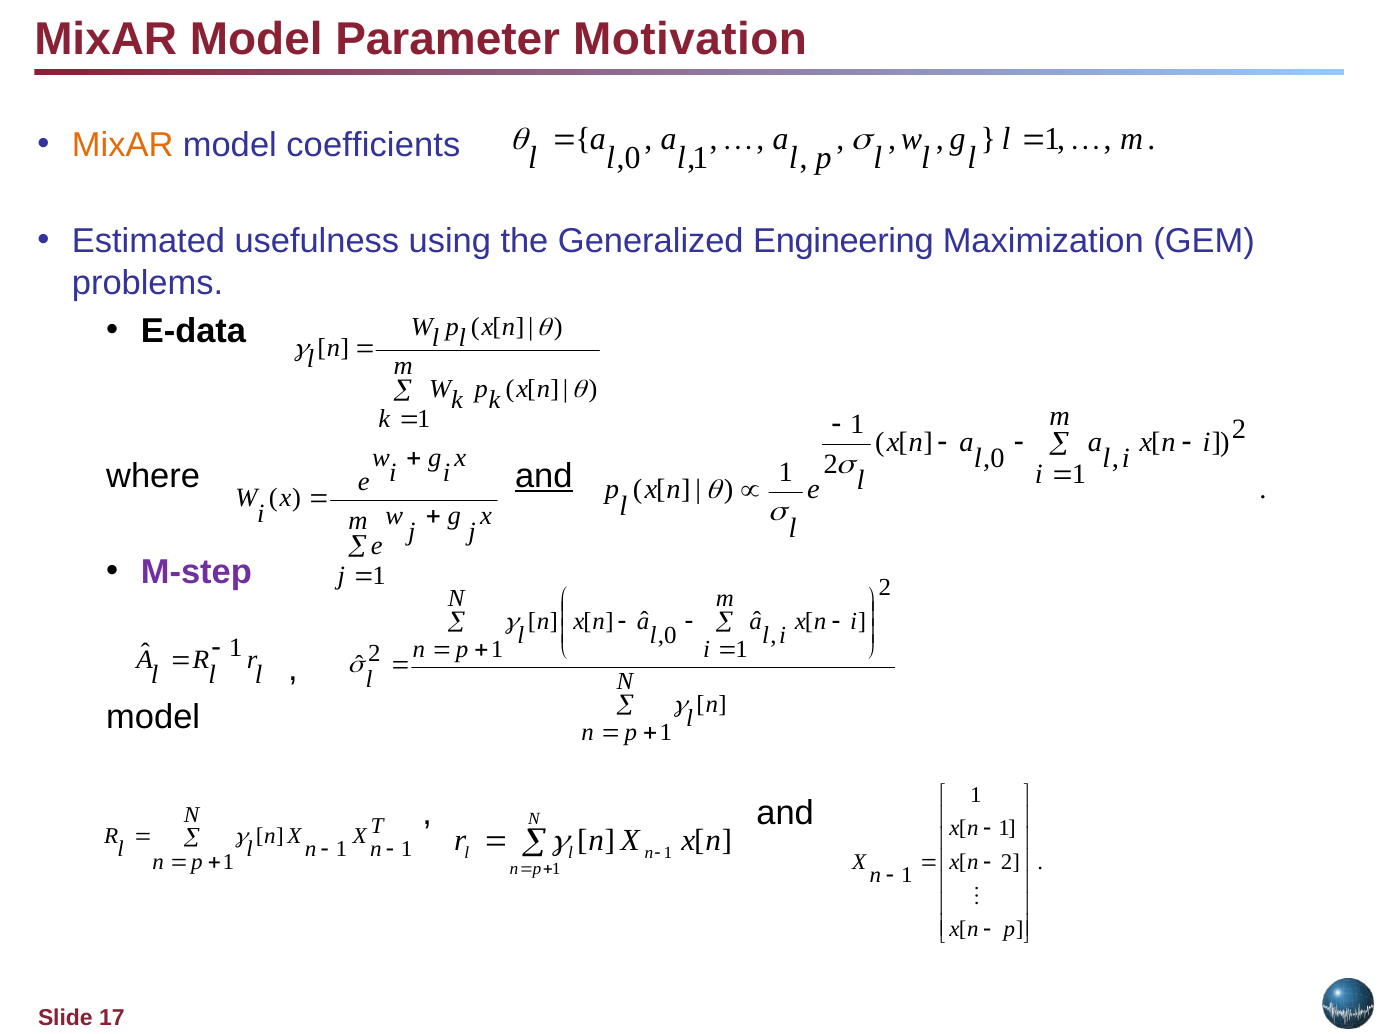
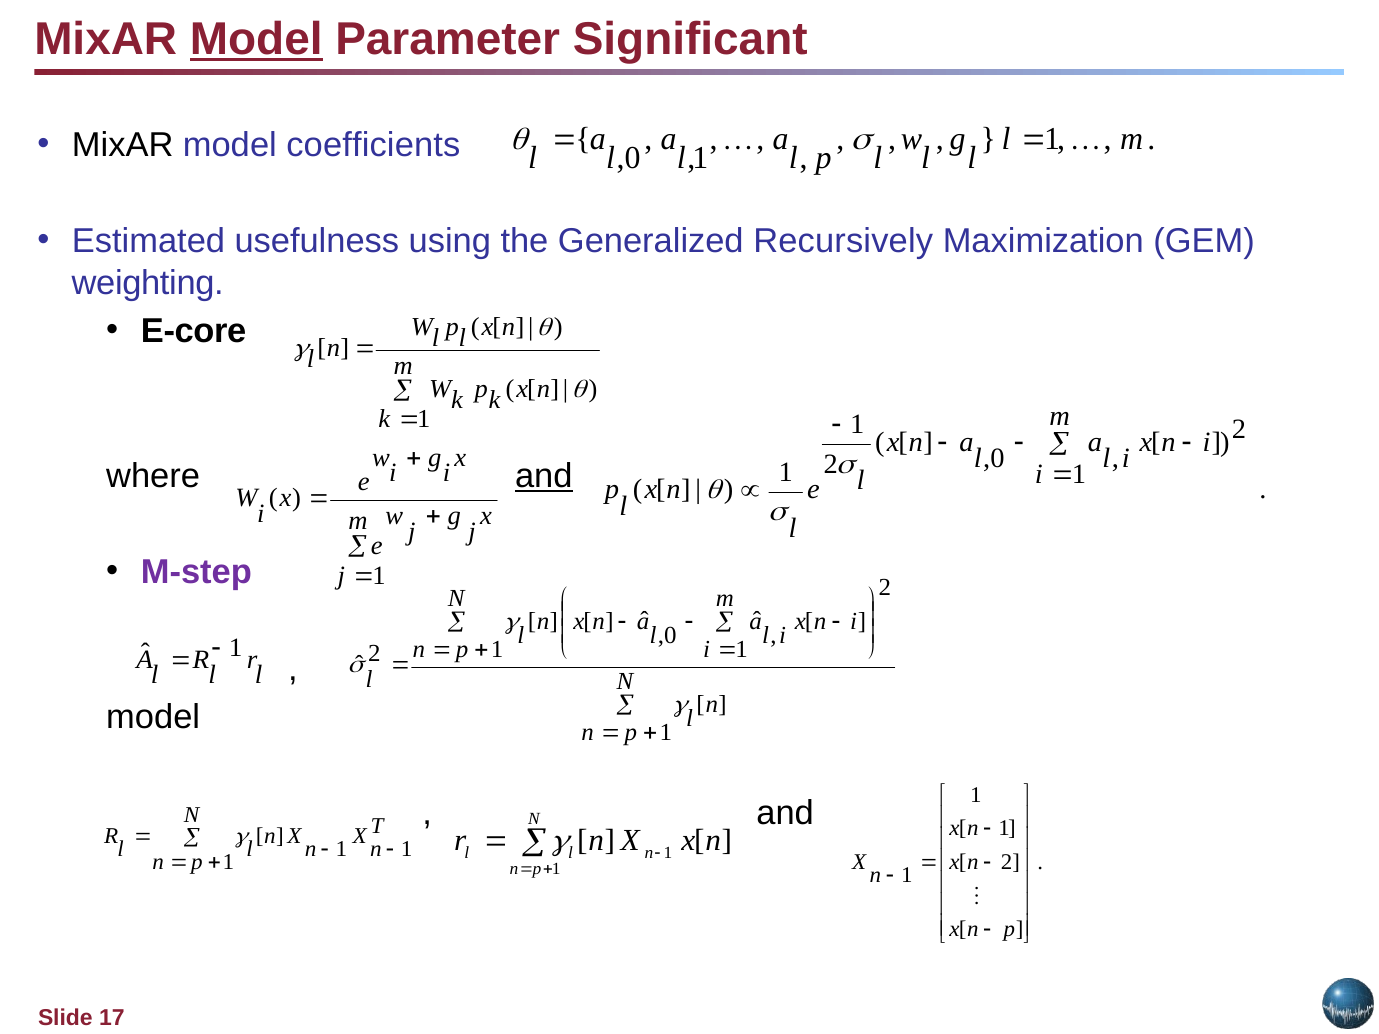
Model underline: none -> present (256, 39)
Motivation: Motivation -> Significant (690, 39)
MixAR colour: orange -> black (123, 145)
Engineering: Engineering -> Recursively (843, 242)
problems: problems -> weighting (148, 283)
E-data: E-data -> E-core (194, 331)
